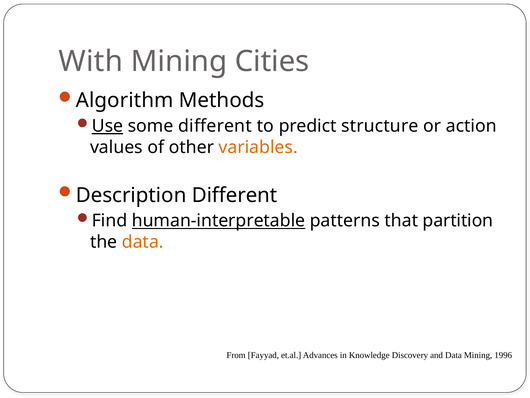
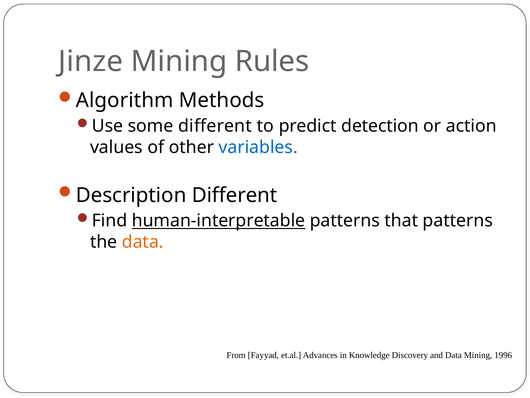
With: With -> Jinze (91, 61)
Cities: Cities -> Rules (272, 61)
Use underline: present -> none (107, 126)
structure: structure -> detection (380, 126)
variables colour: orange -> blue (258, 147)
that partition: partition -> patterns (458, 220)
